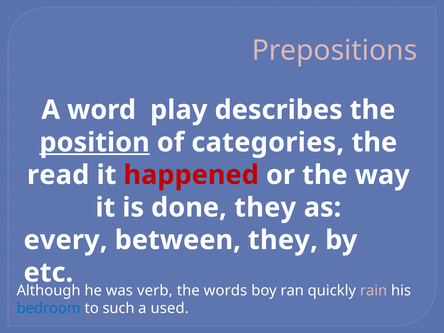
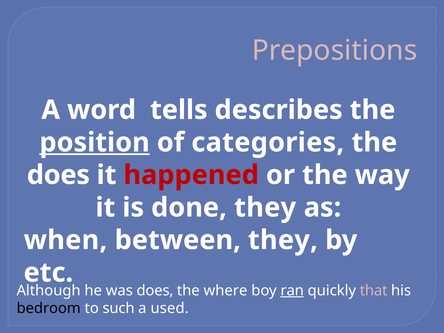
play: play -> tells (179, 110)
read: read -> does (58, 175)
every: every -> when (65, 240)
was verb: verb -> does (155, 290)
words: words -> where (226, 290)
ran underline: none -> present (292, 290)
rain: rain -> that (374, 290)
bedroom colour: blue -> black (49, 308)
